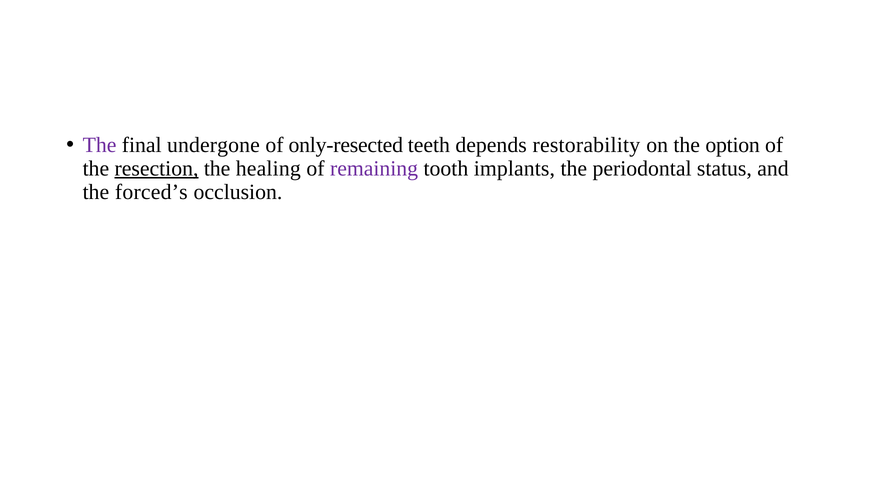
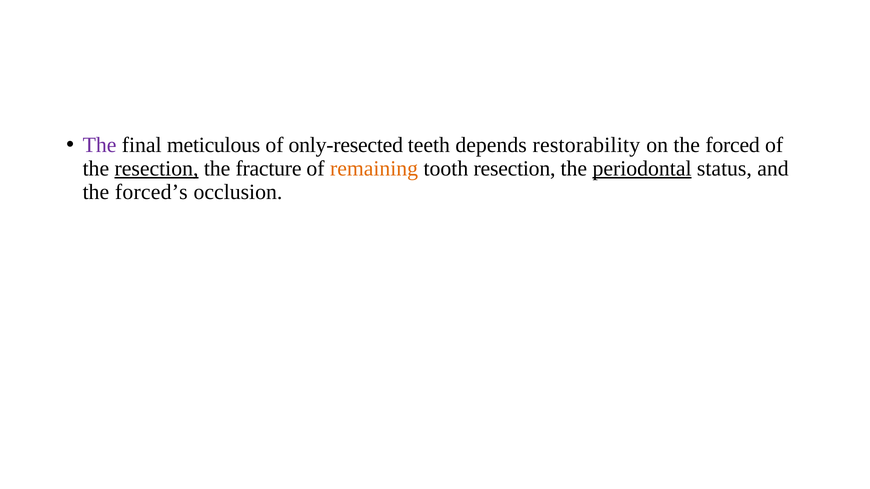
undergone: undergone -> meticulous (214, 145)
option: option -> forced (733, 145)
healing: healing -> fracture (269, 169)
remaining colour: purple -> orange (374, 169)
tooth implants: implants -> resection (515, 169)
periodontal underline: none -> present (642, 169)
